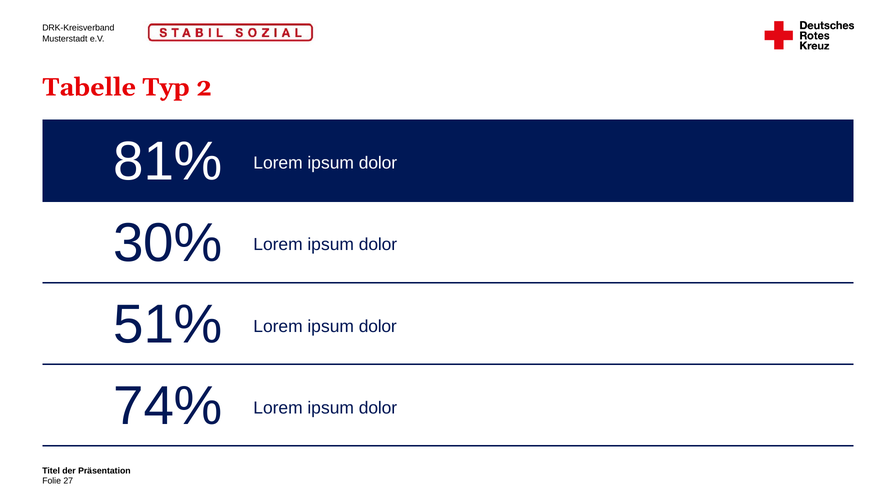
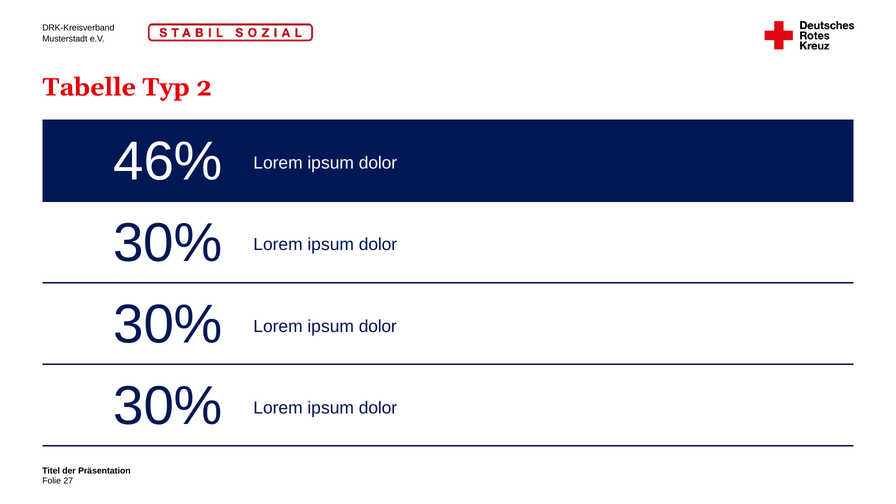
81%: 81% -> 46% (168, 162)
51%: 51% -> 30% (168, 325)
74%: 74% -> 30% (168, 406)
